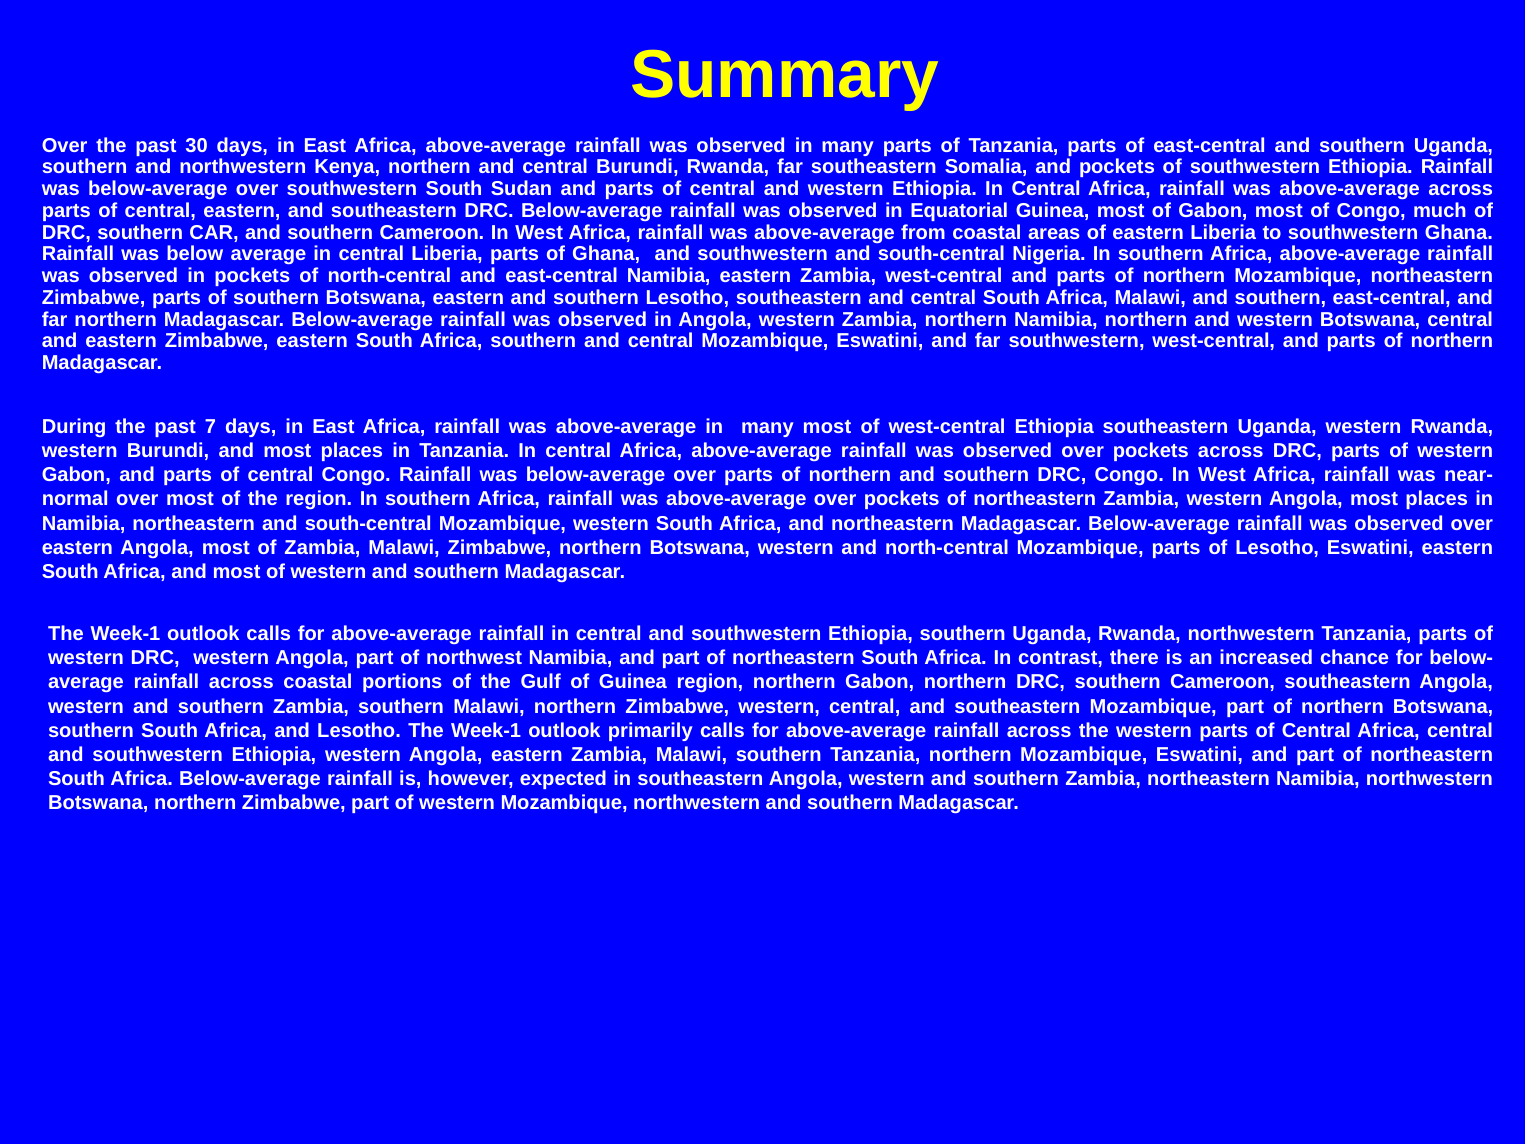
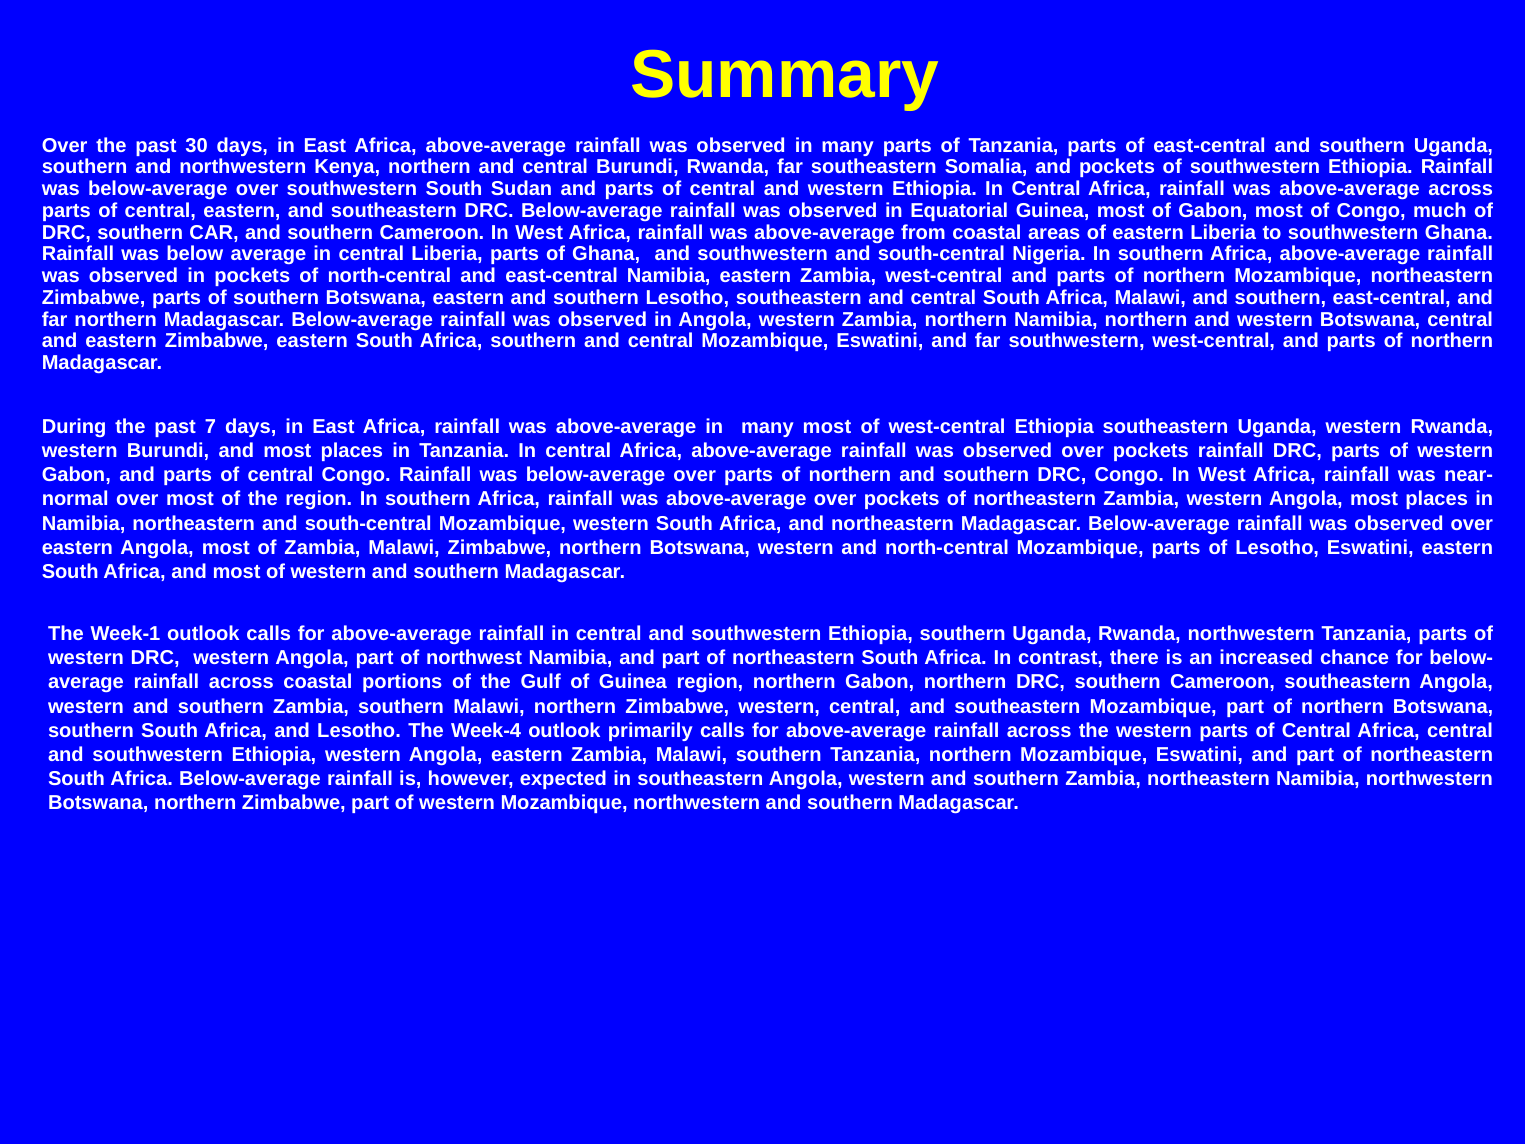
pockets across: across -> rainfall (1231, 451)
Lesotho The Week-1: Week-1 -> Week-4 (486, 730)
